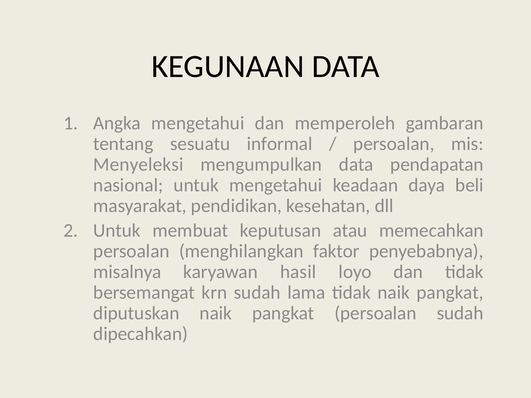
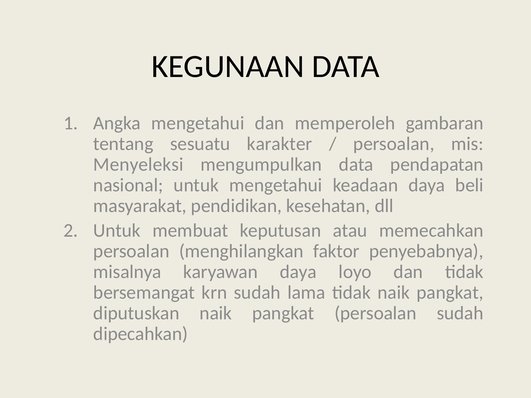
informal: informal -> karakter (280, 144)
karyawan hasil: hasil -> daya (298, 272)
